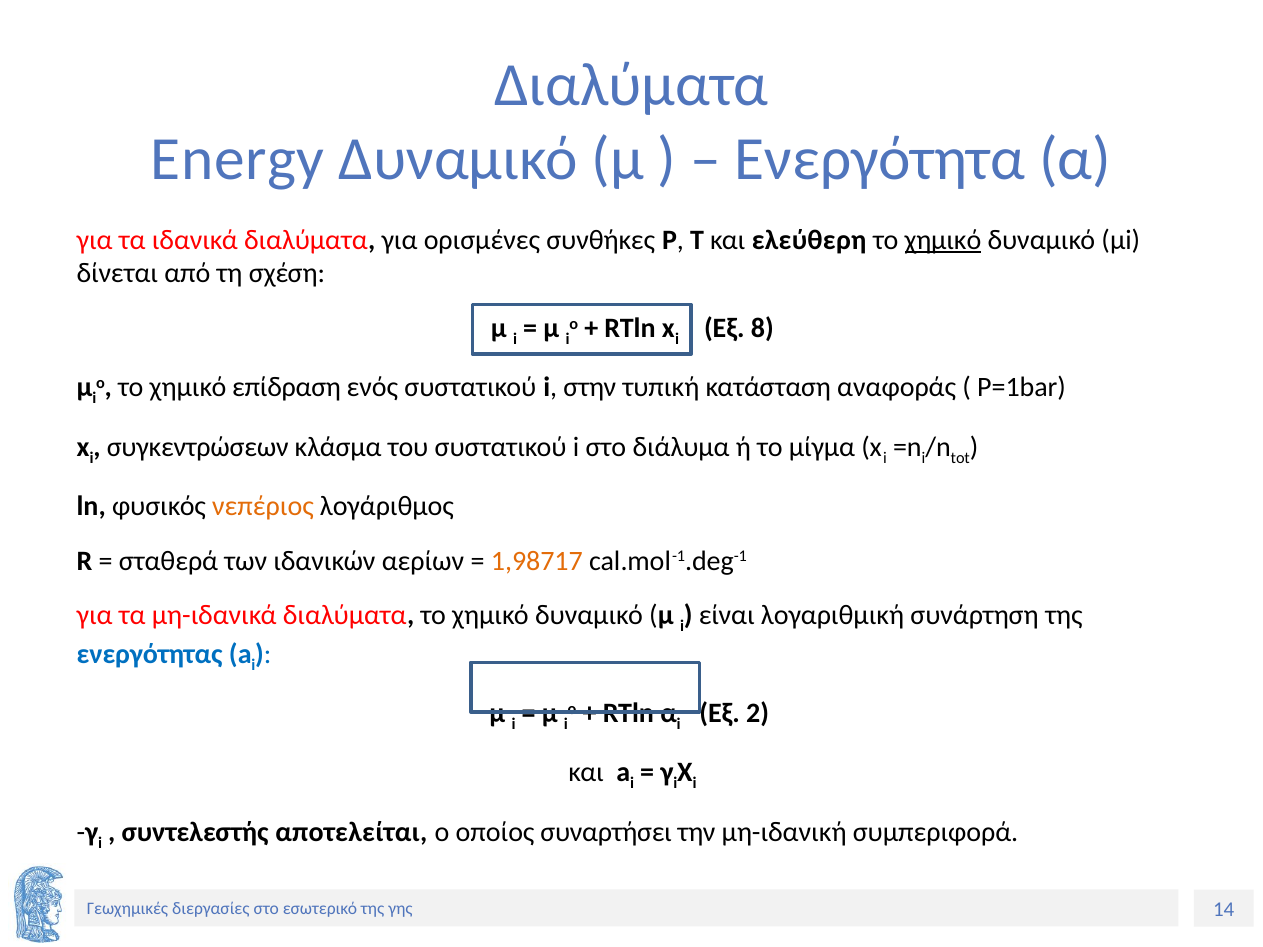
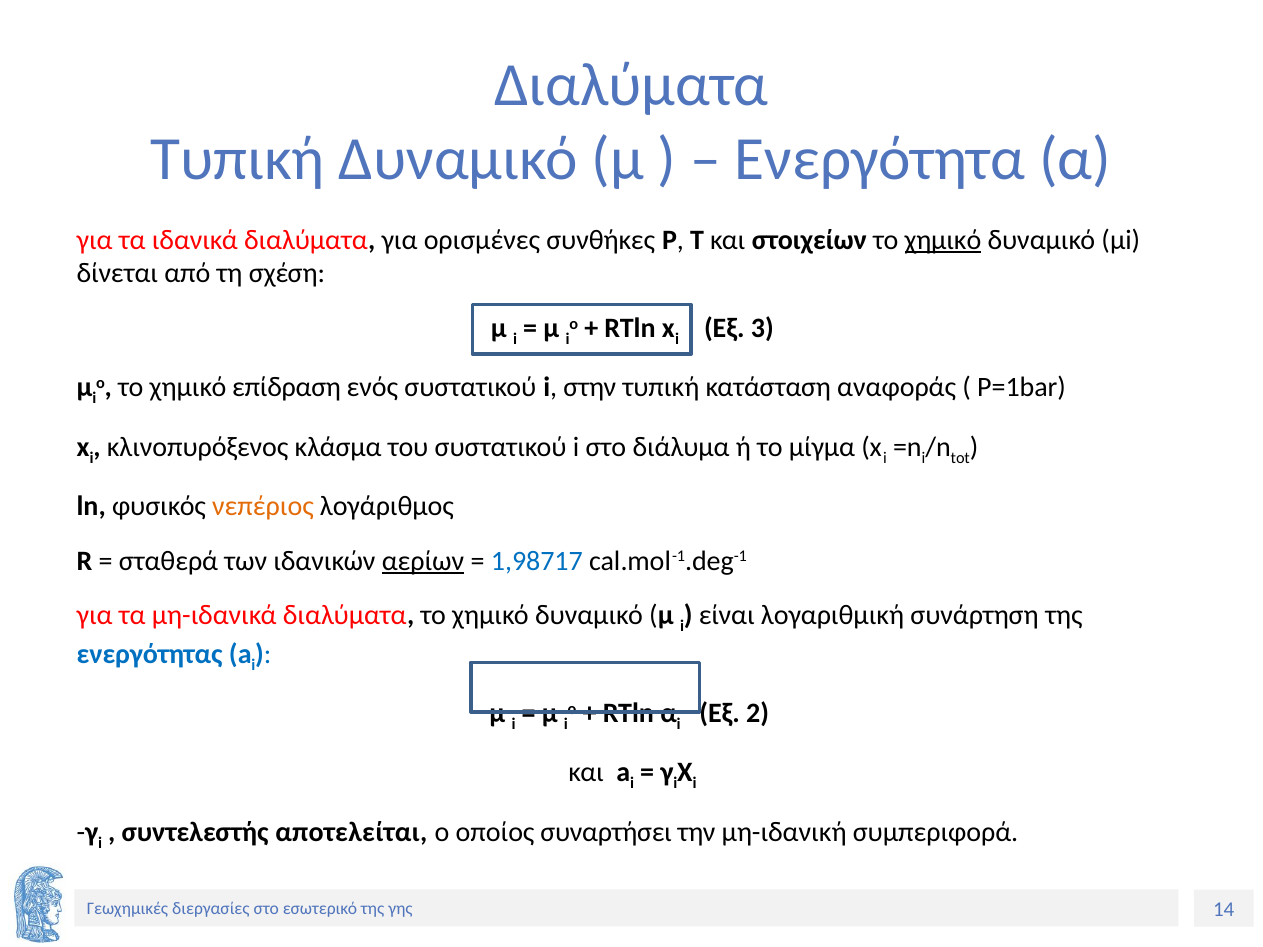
Energy: Energy -> Τυπική (238, 159)
ελεύθερη: ελεύθερη -> στοιχείων (809, 240)
8: 8 -> 3 (762, 328)
συγκεντρώσεων: συγκεντρώσεων -> κλινοπυρόξενος (198, 447)
αερίων underline: none -> present (423, 561)
1,98717 colour: orange -> blue (537, 561)
